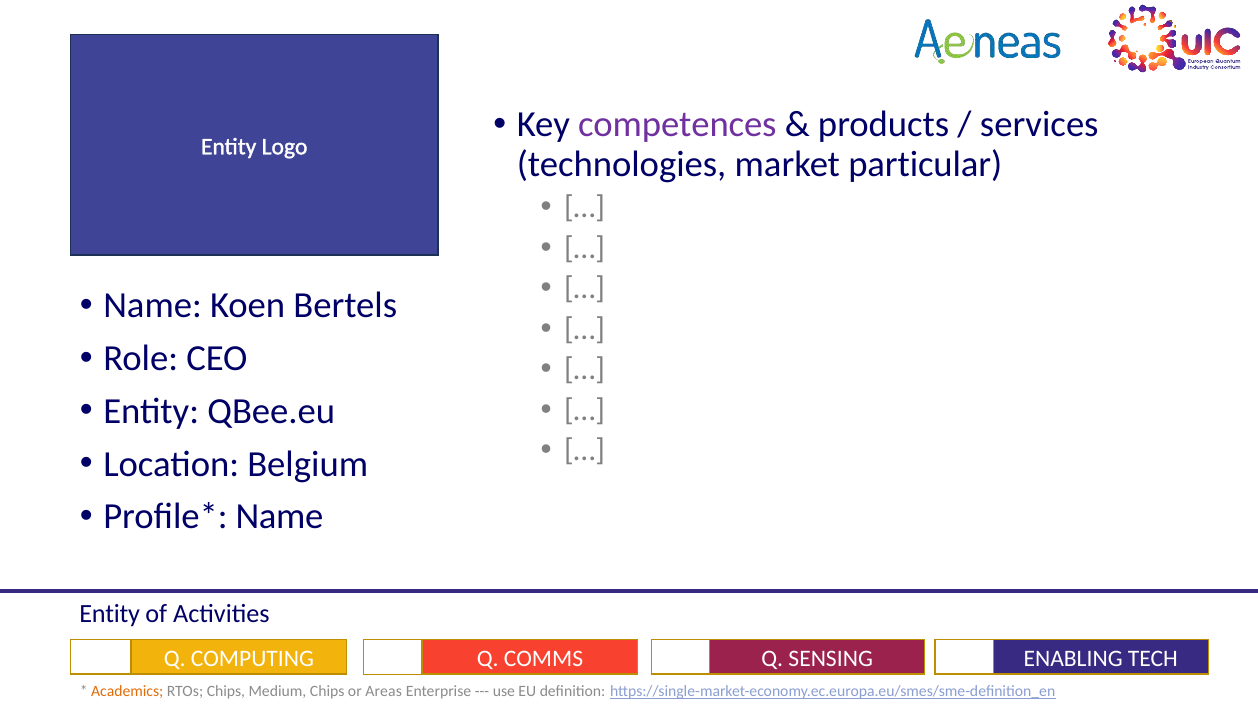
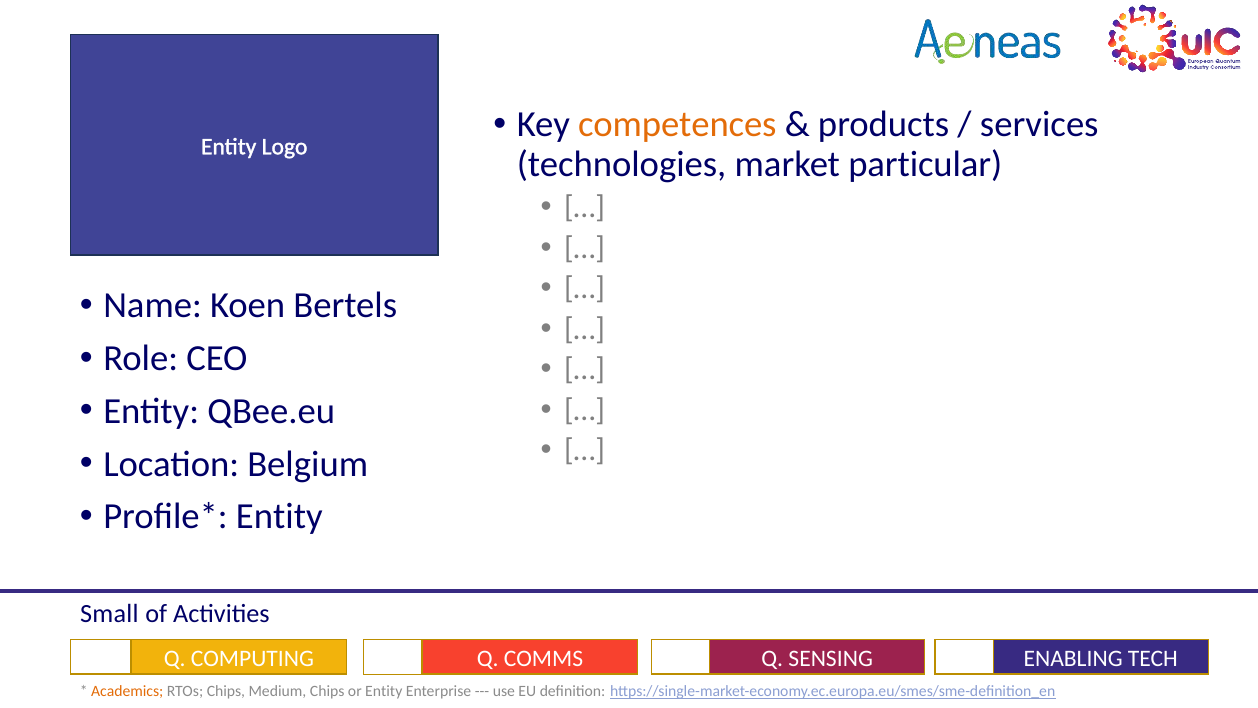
competences colour: purple -> orange (677, 124)
Name: Name -> Entity (279, 516)
Entity: Entity -> Small (109, 613)
or Areas: Areas -> Entity (384, 691)
